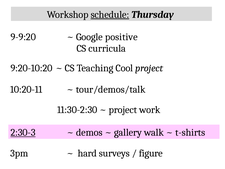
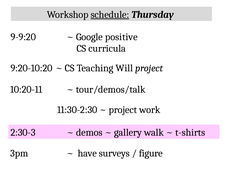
Cool: Cool -> Will (124, 68)
2:30-3 underline: present -> none (23, 132)
hard: hard -> have (87, 153)
